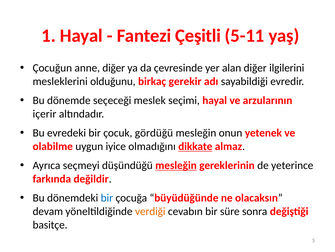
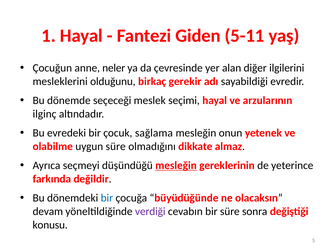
Çeşitli: Çeşitli -> Giden (198, 36)
anne diğer: diğer -> neler (114, 68)
içerir: içerir -> ilginç (45, 114)
gördüğü: gördüğü -> sağlama (154, 133)
uygun iyice: iyice -> süre (116, 146)
dikkate underline: present -> none (195, 146)
verdiği colour: orange -> purple (150, 211)
basitçe: basitçe -> konusu (50, 224)
